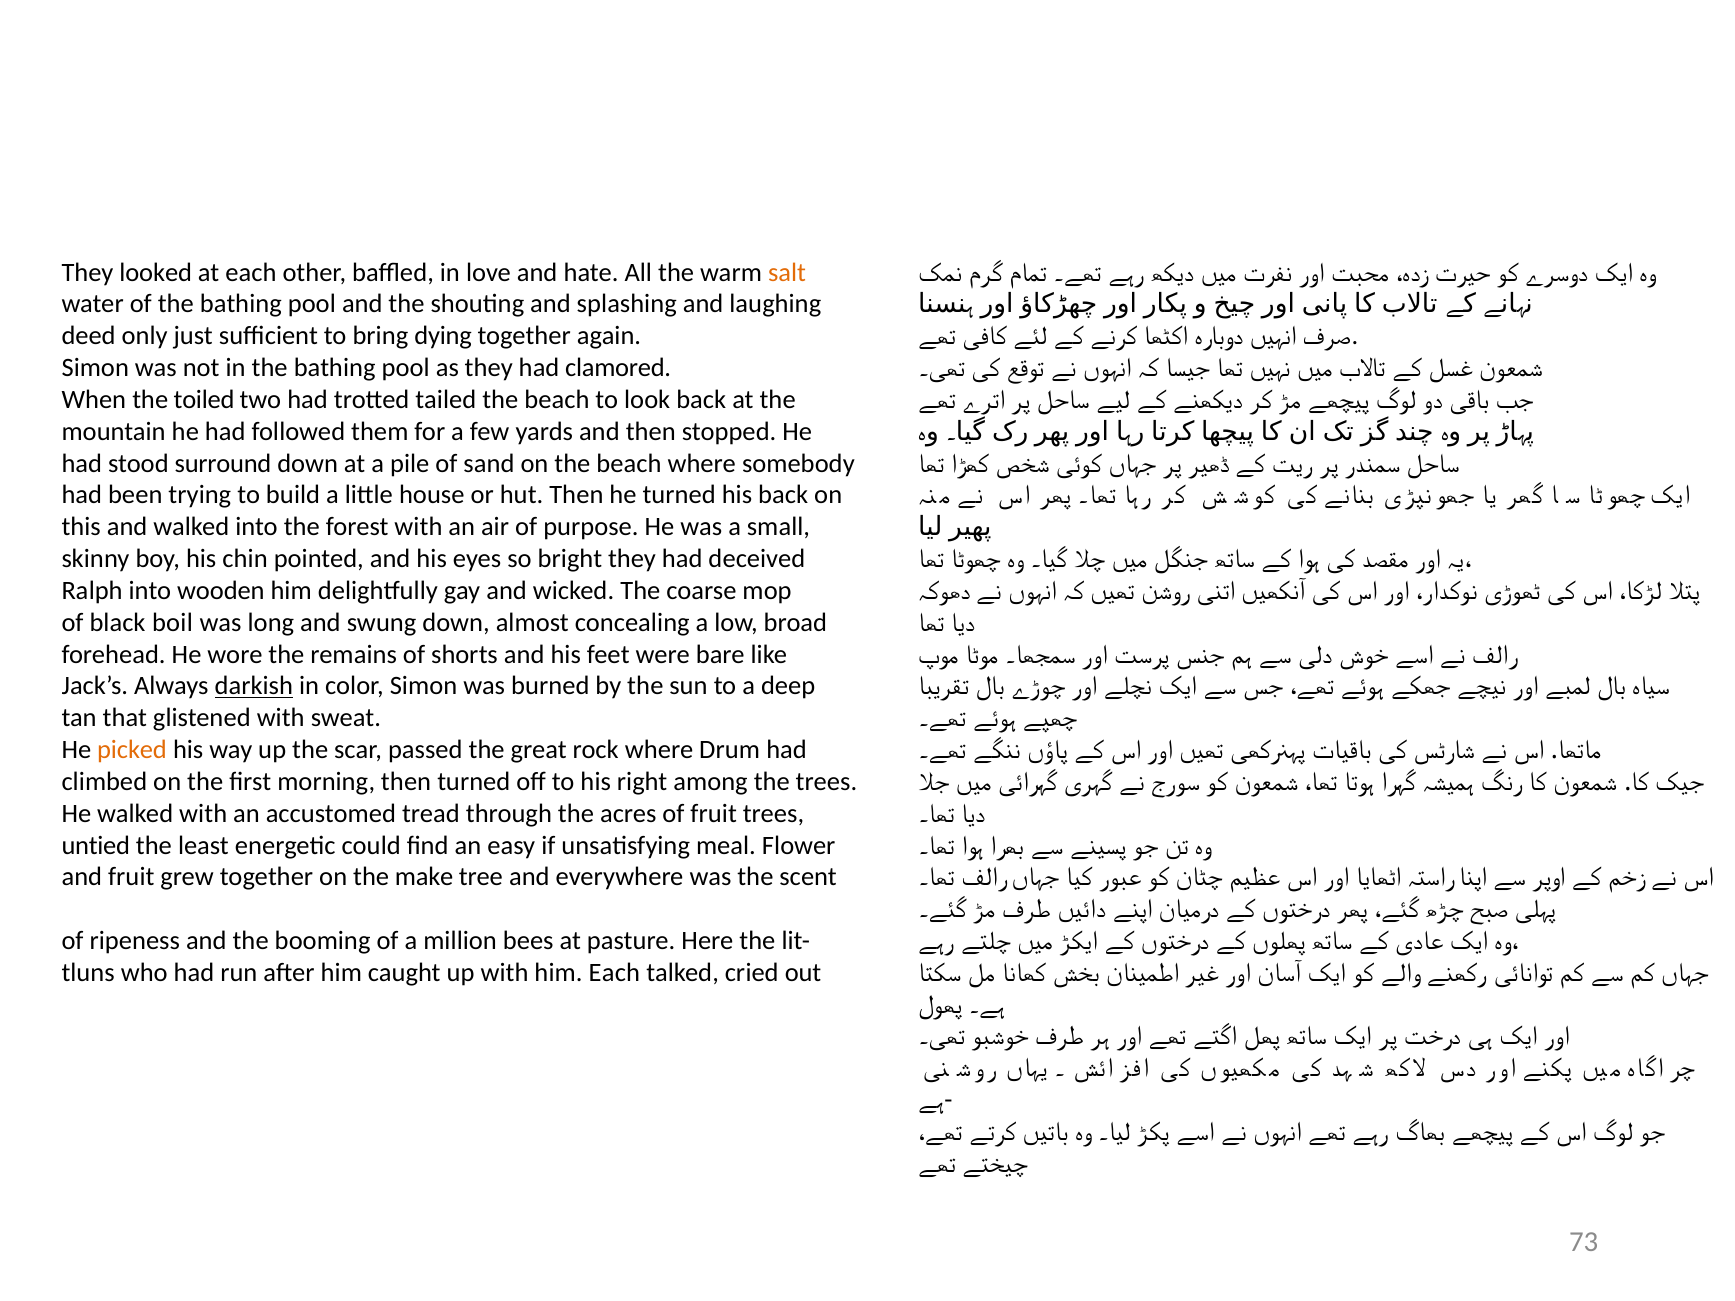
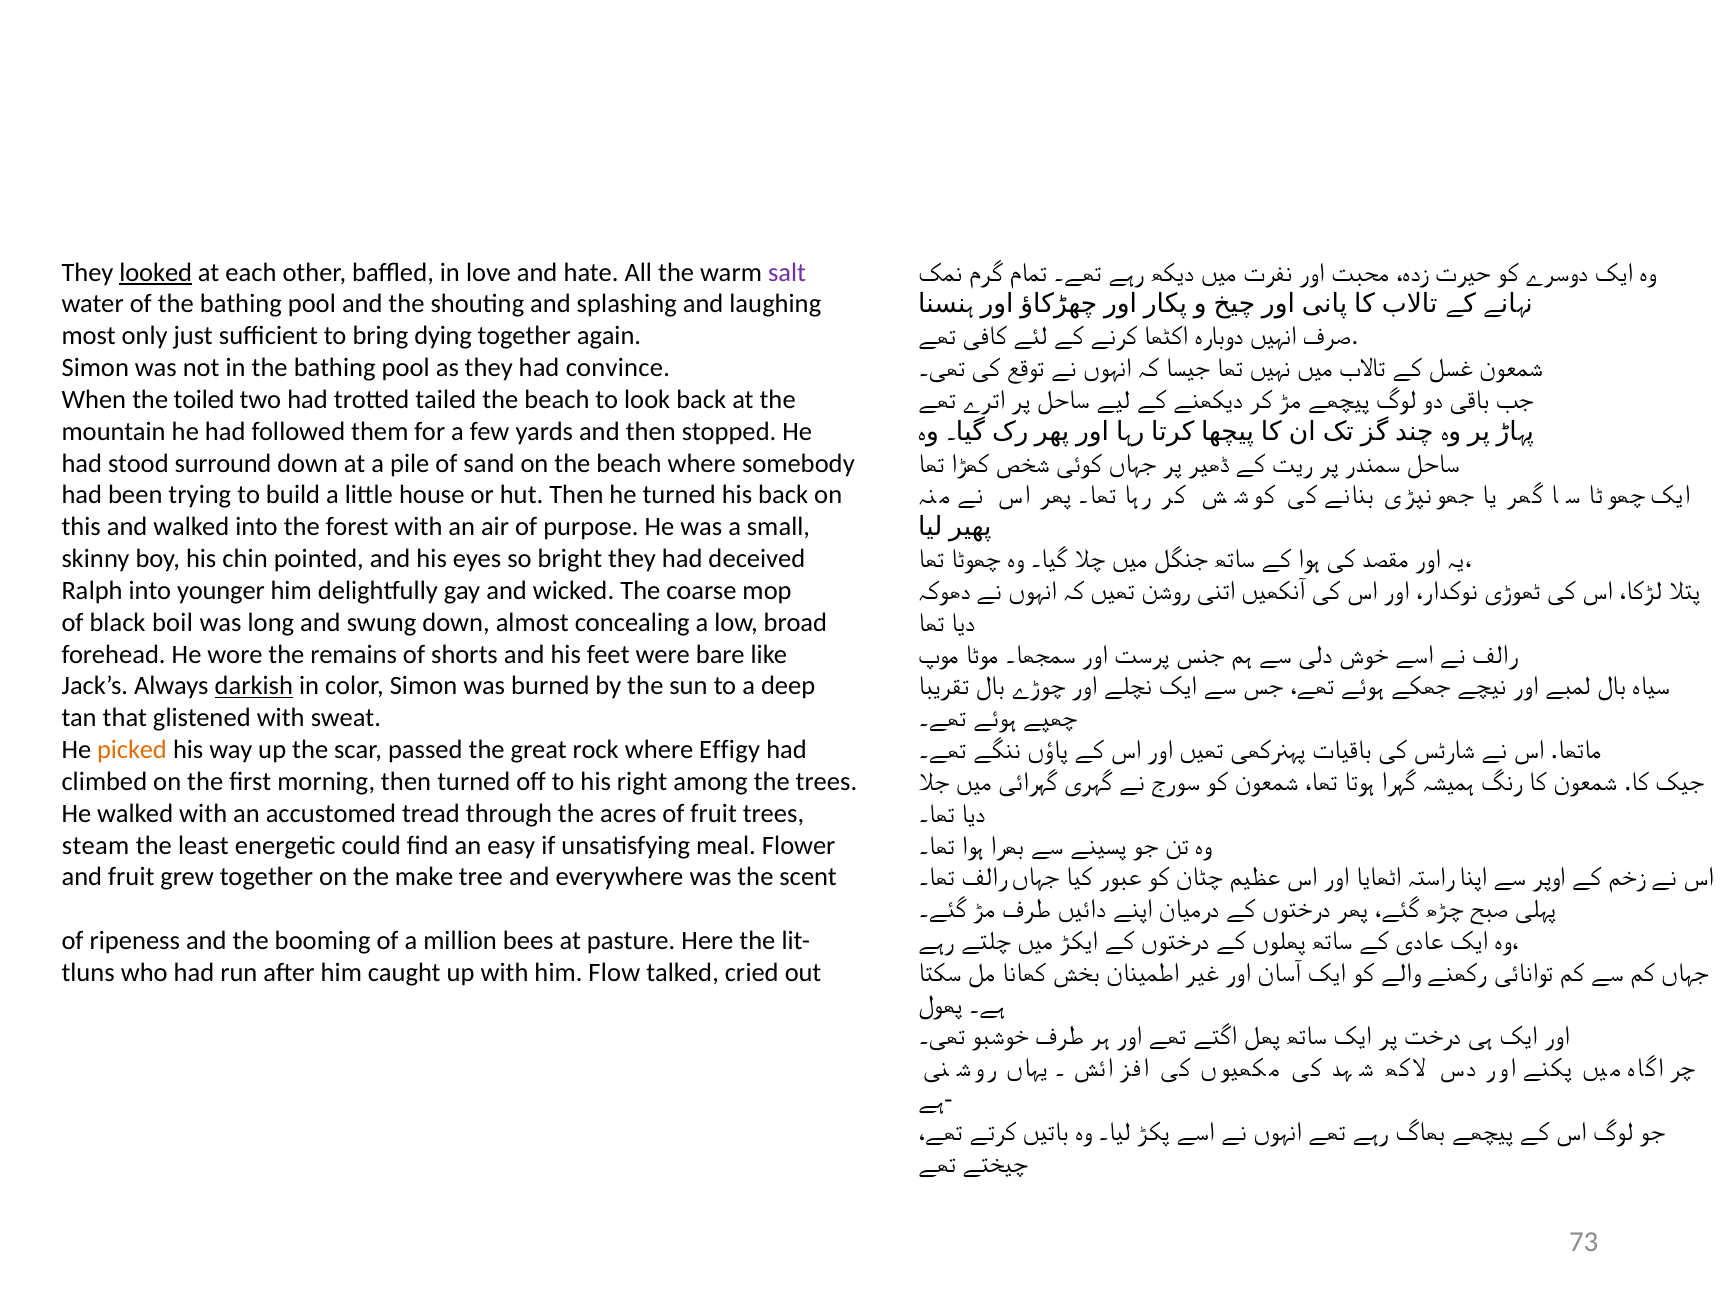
looked underline: none -> present (156, 272)
salt colour: orange -> purple (787, 272)
deed: deed -> most (89, 336)
clamored: clamored -> convince (618, 368)
wooden: wooden -> younger (221, 591)
Drum: Drum -> Effigy (730, 750)
untied: untied -> steam (96, 845)
him Each: Each -> Flow (614, 973)
